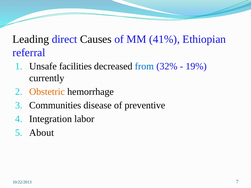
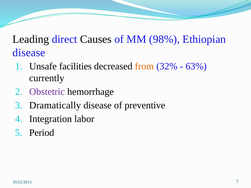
41%: 41% -> 98% (164, 39)
referral: referral -> disease (29, 53)
from colour: blue -> orange (144, 66)
19%: 19% -> 63% (196, 66)
Obstetric colour: orange -> purple (47, 92)
Communities: Communities -> Dramatically (55, 105)
About: About -> Period (42, 133)
